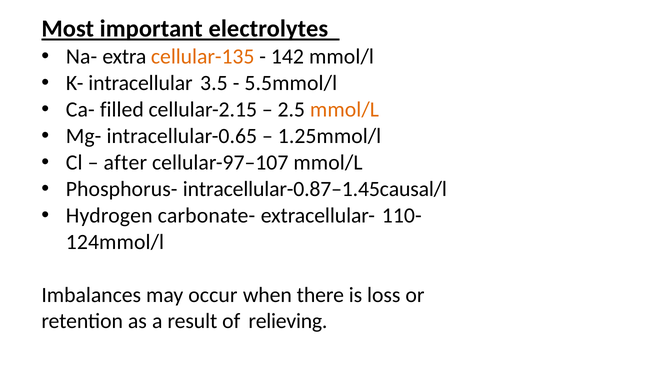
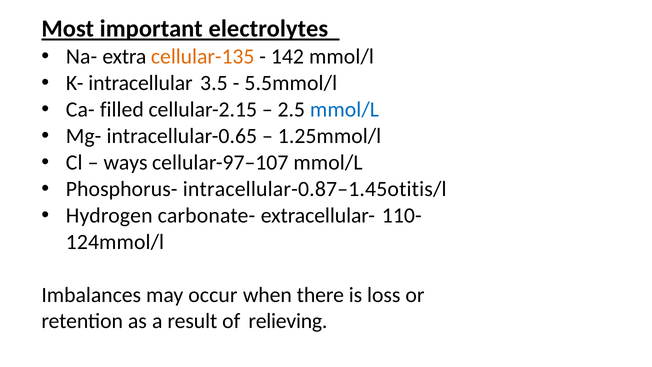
mmol/L colour: orange -> blue (344, 109)
after: after -> ways (126, 162)
intracellular-0.87–1.45causal/l: intracellular-0.87–1.45causal/l -> intracellular-0.87–1.45otitis/l (315, 189)
